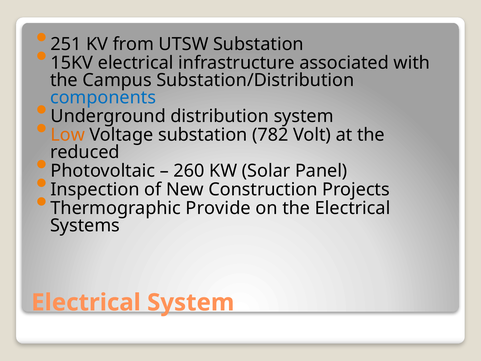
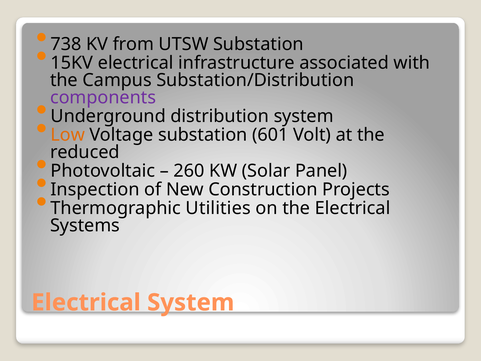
251: 251 -> 738 (66, 44)
components colour: blue -> purple (103, 97)
782: 782 -> 601 (270, 135)
Provide: Provide -> Utilities (218, 208)
